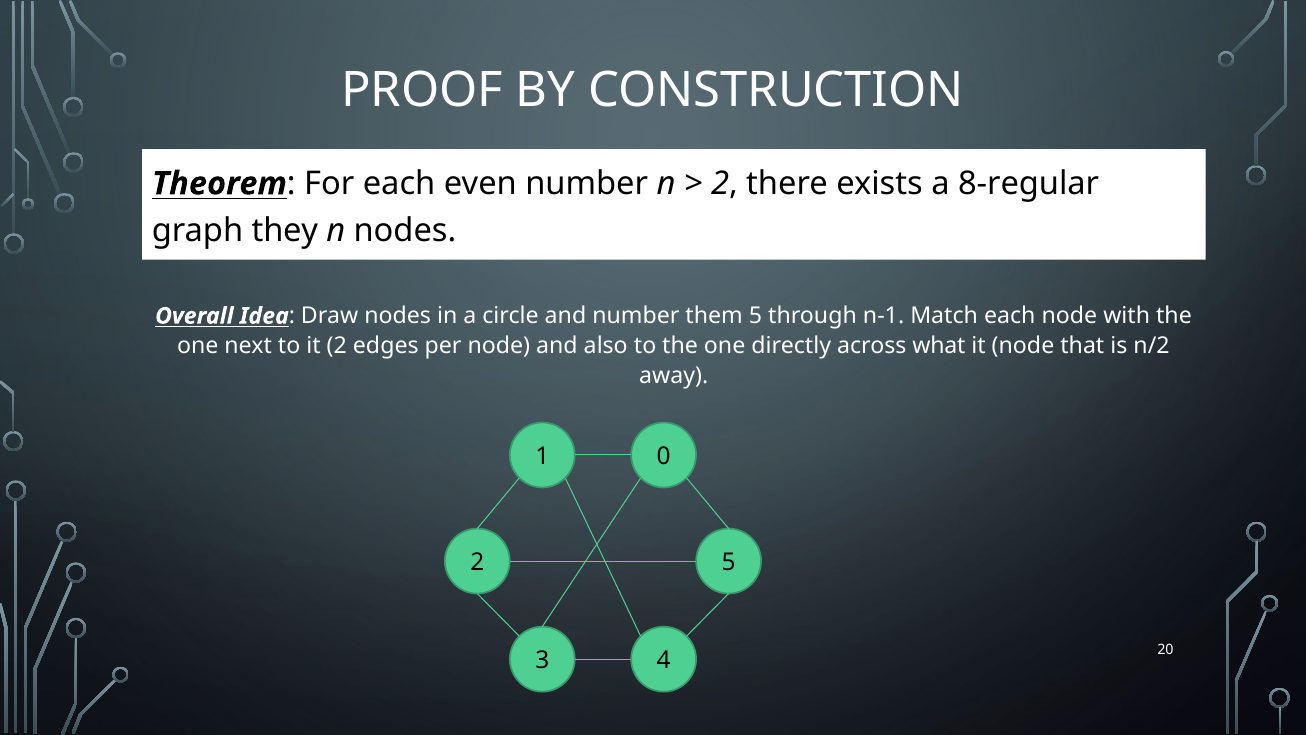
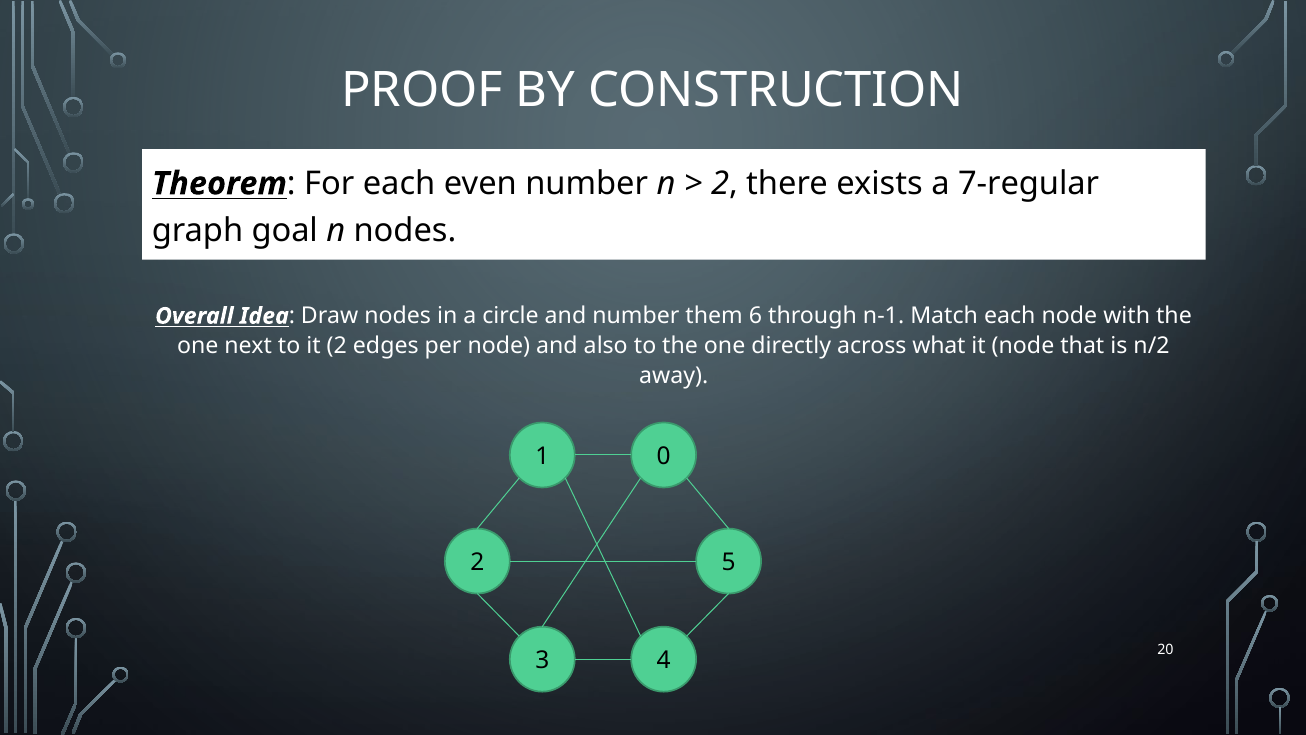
8-regular: 8-regular -> 7-regular (1029, 184)
they: they -> goal (285, 231)
them 5: 5 -> 6 (756, 316)
